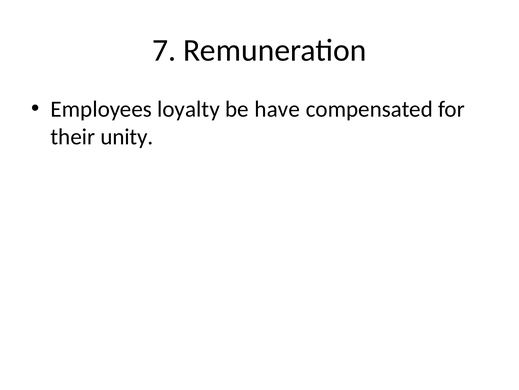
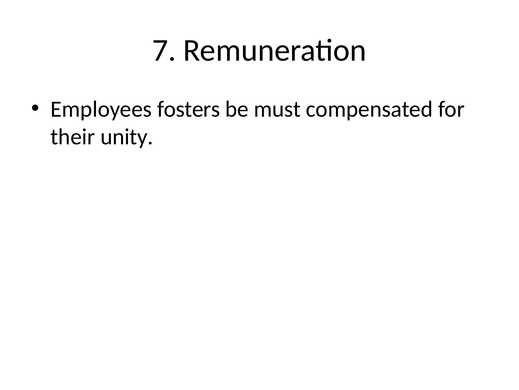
loyalty: loyalty -> fosters (189, 109)
have: have -> must (277, 109)
